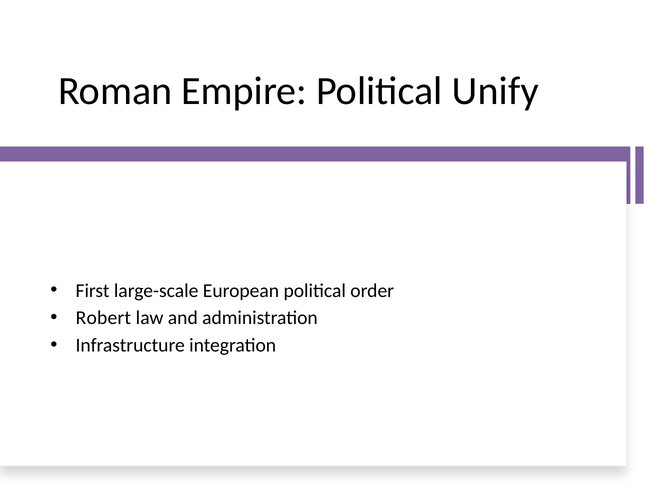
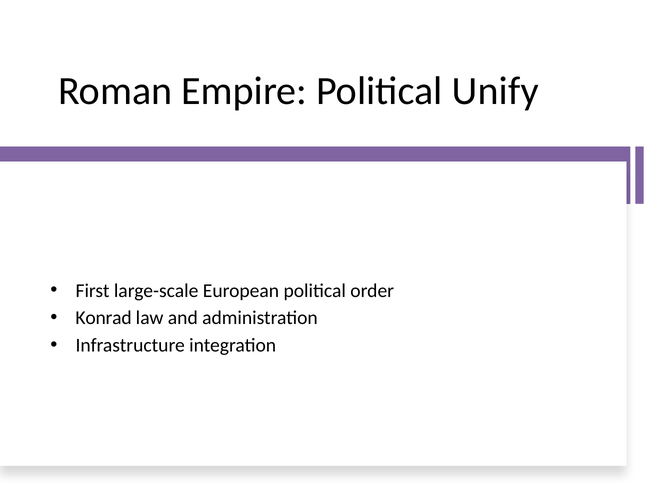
Robert: Robert -> Konrad (104, 318)
